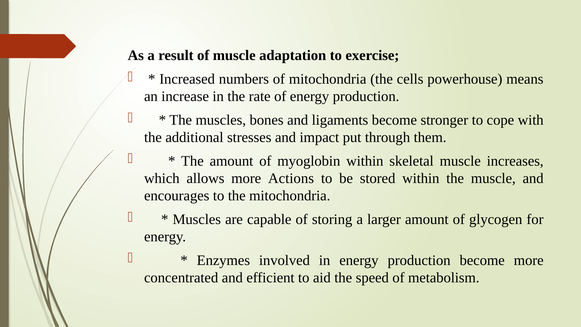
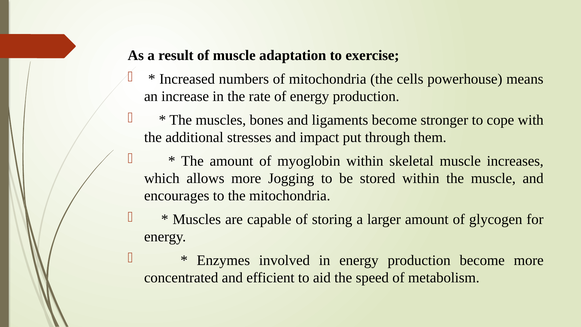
Actions: Actions -> Jogging (291, 178)
